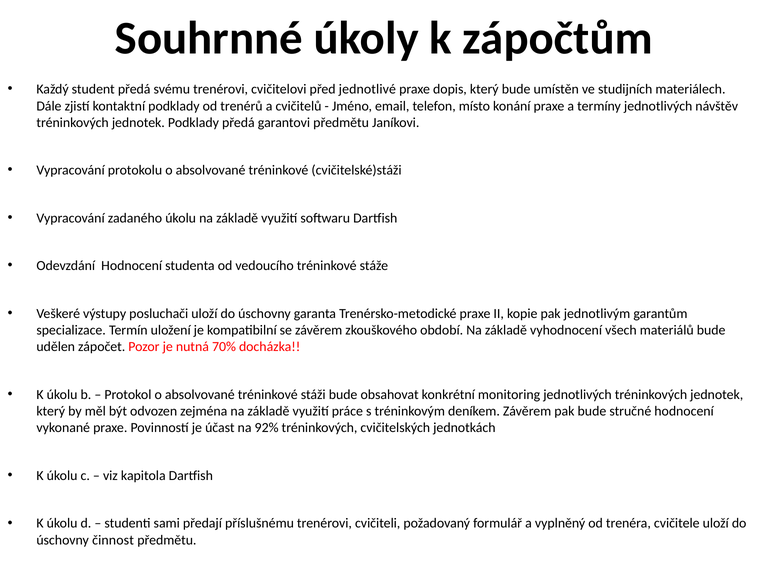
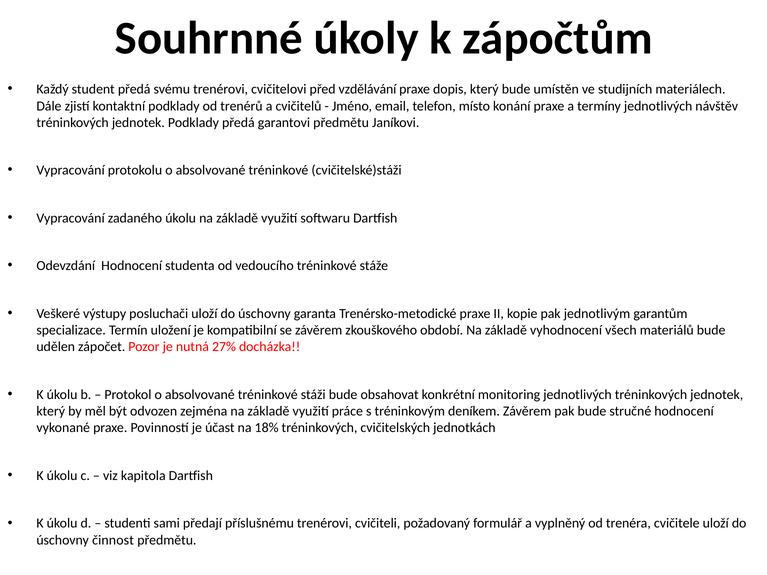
jednotlivé: jednotlivé -> vzdělávání (367, 89)
70%: 70% -> 27% (224, 347)
92%: 92% -> 18% (267, 428)
